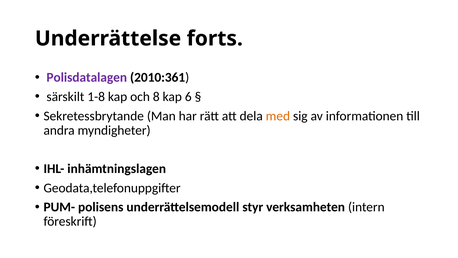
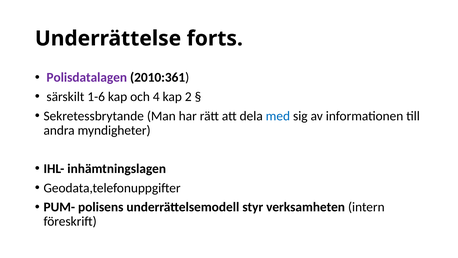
1-8: 1-8 -> 1-6 (96, 97)
8: 8 -> 4 (156, 97)
6: 6 -> 2 (188, 97)
med colour: orange -> blue (278, 116)
